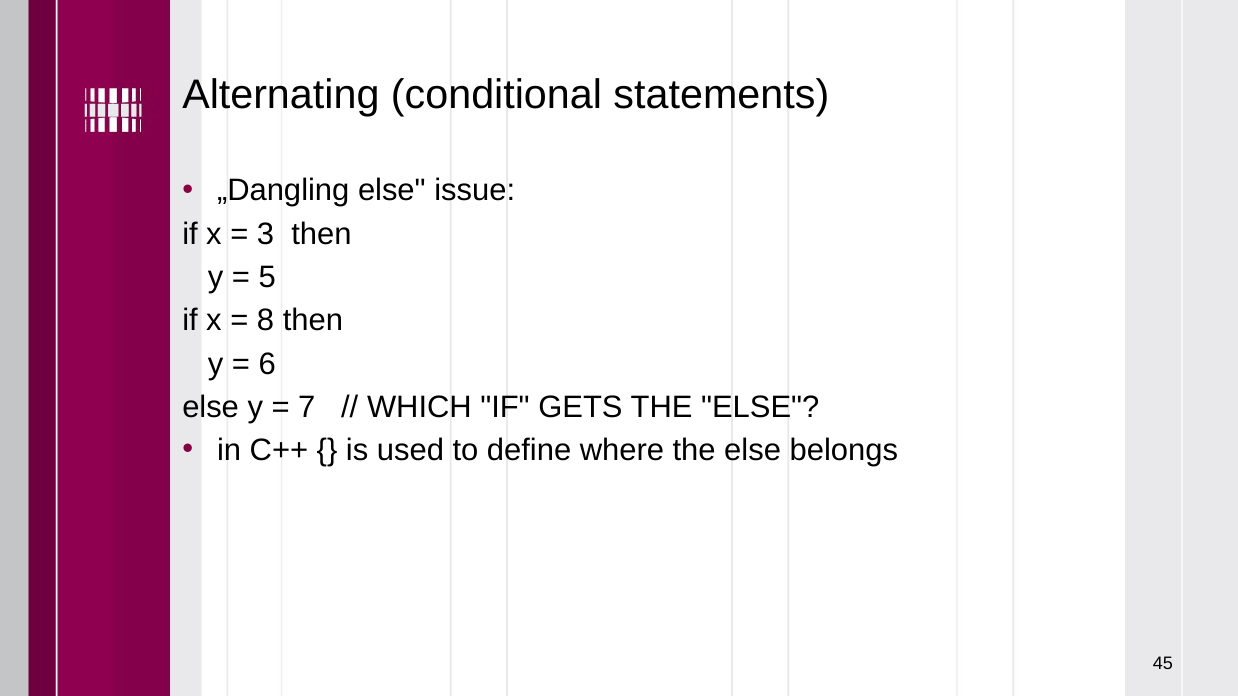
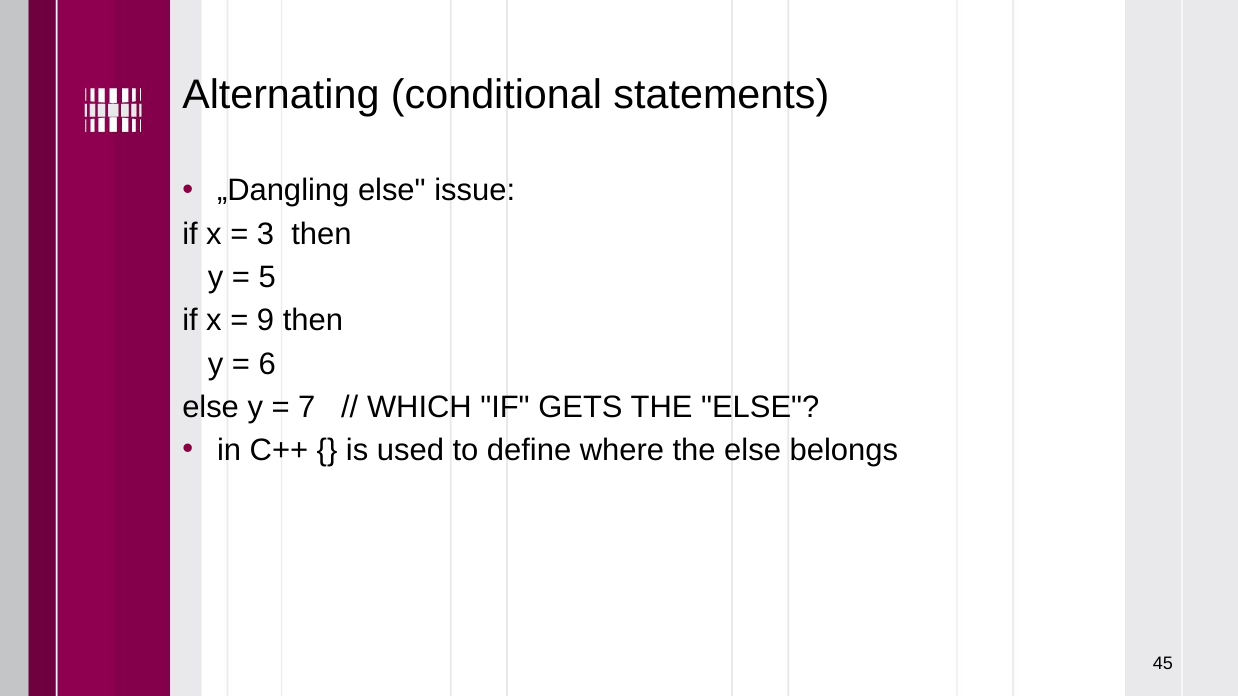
8: 8 -> 9 (266, 321)
